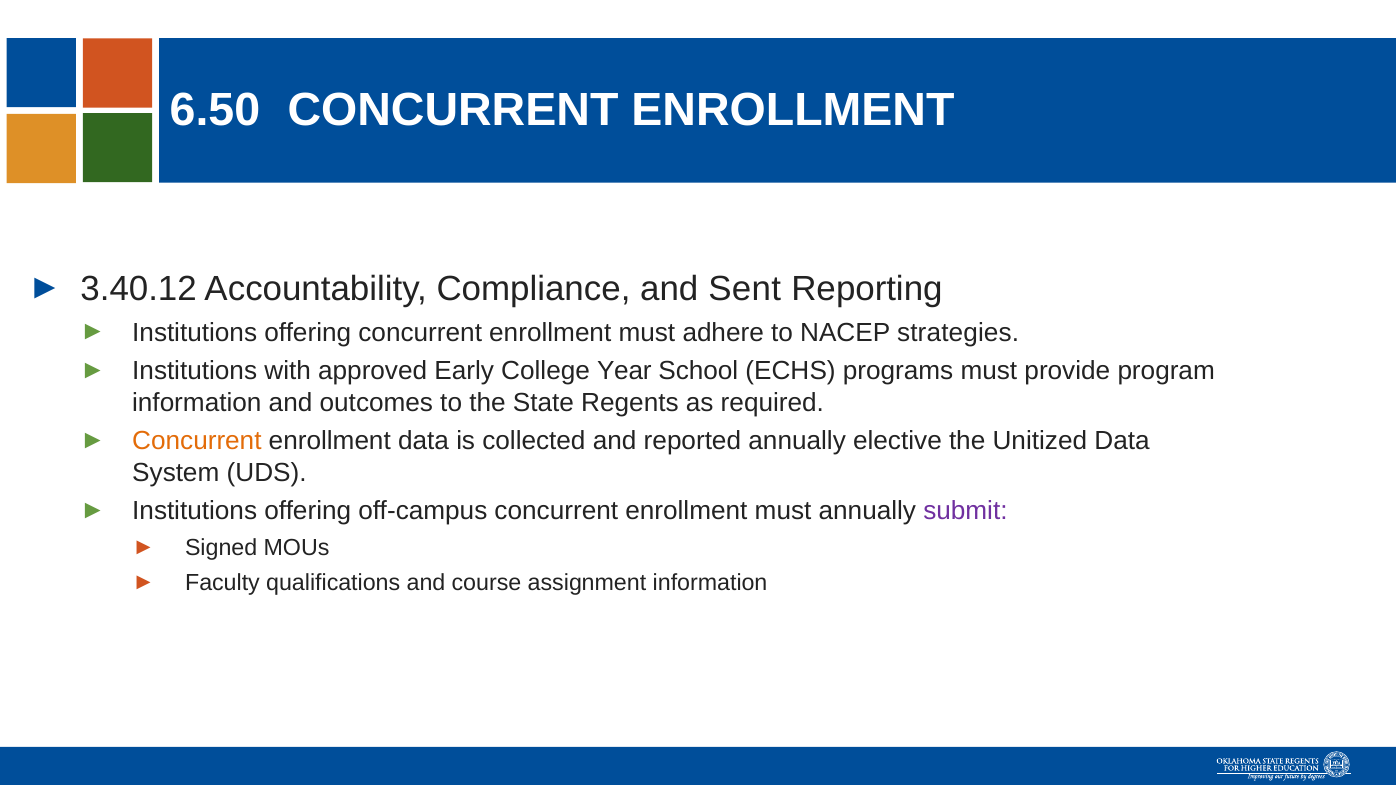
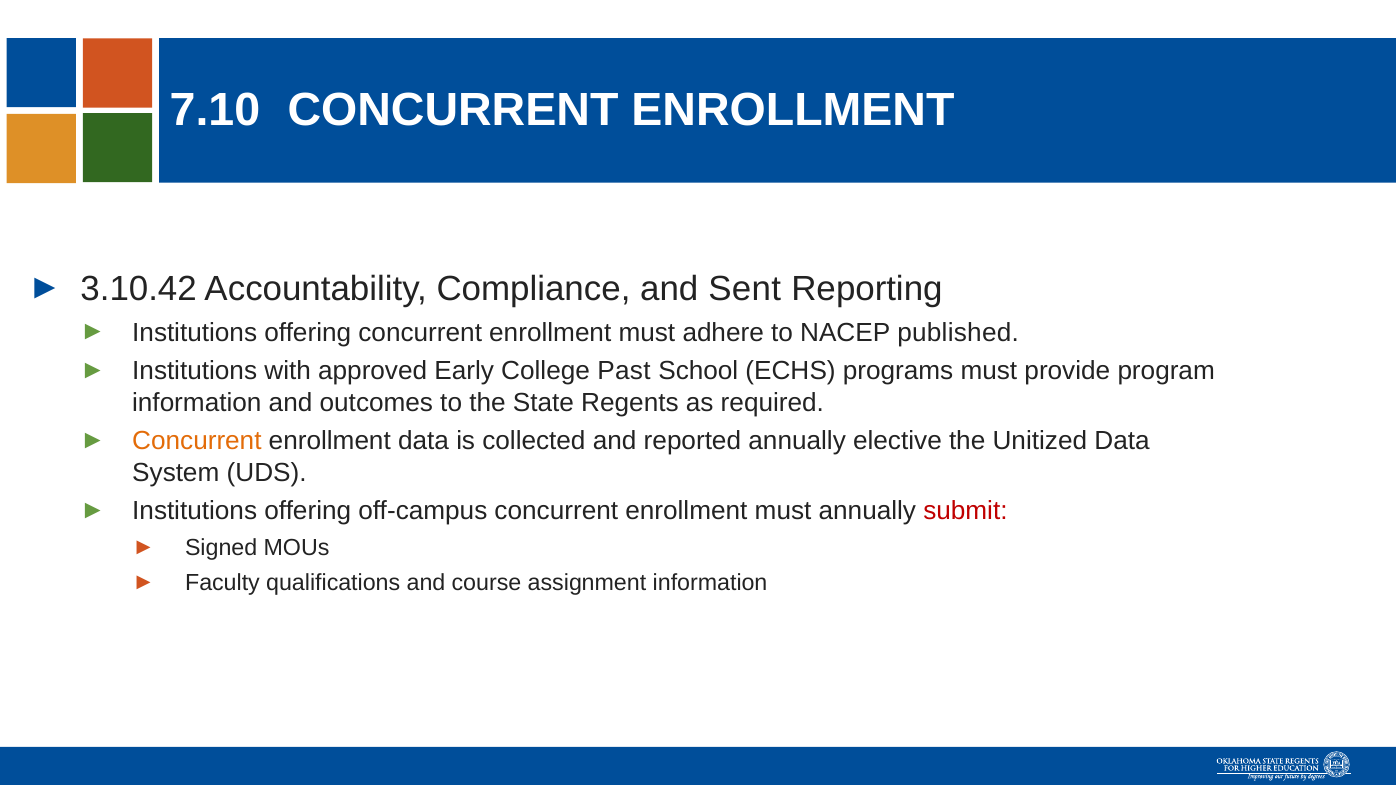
6.50: 6.50 -> 7.10 (215, 110)
3.40.12: 3.40.12 -> 3.10.42 (139, 289)
strategies: strategies -> published (958, 333)
Year: Year -> Past (624, 371)
submit colour: purple -> red (965, 511)
